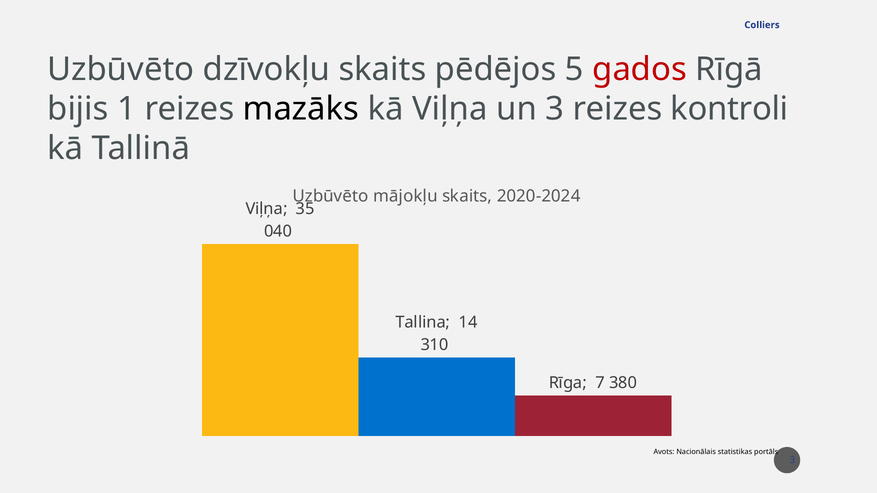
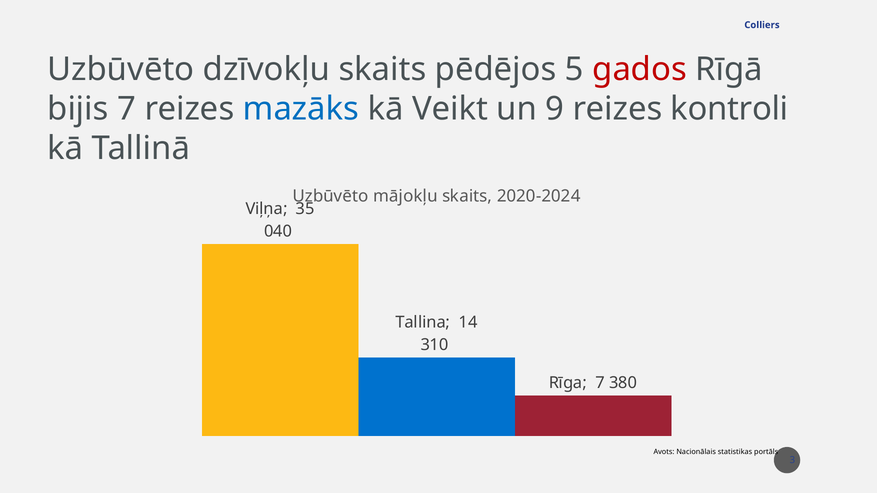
bijis 1: 1 -> 7 (127, 109)
mazāks colour: black -> blue (301, 109)
kā Viļņa: Viļņa -> Veikt (450, 109)
un 3: 3 -> 9 (555, 109)
